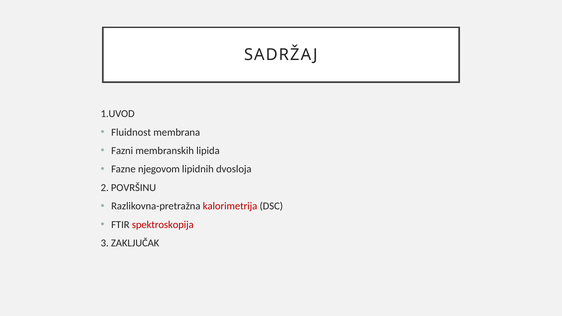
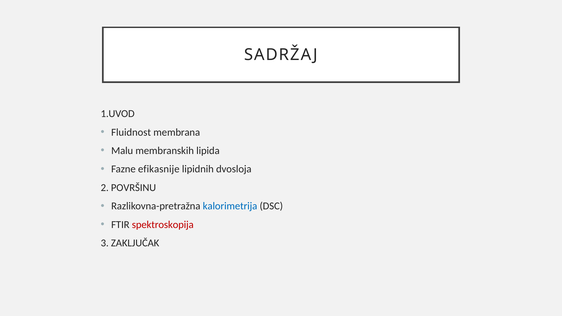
Fazni: Fazni -> Malu (122, 151)
njegovom: njegovom -> efikasnije (159, 169)
kalorimetrija colour: red -> blue (230, 206)
